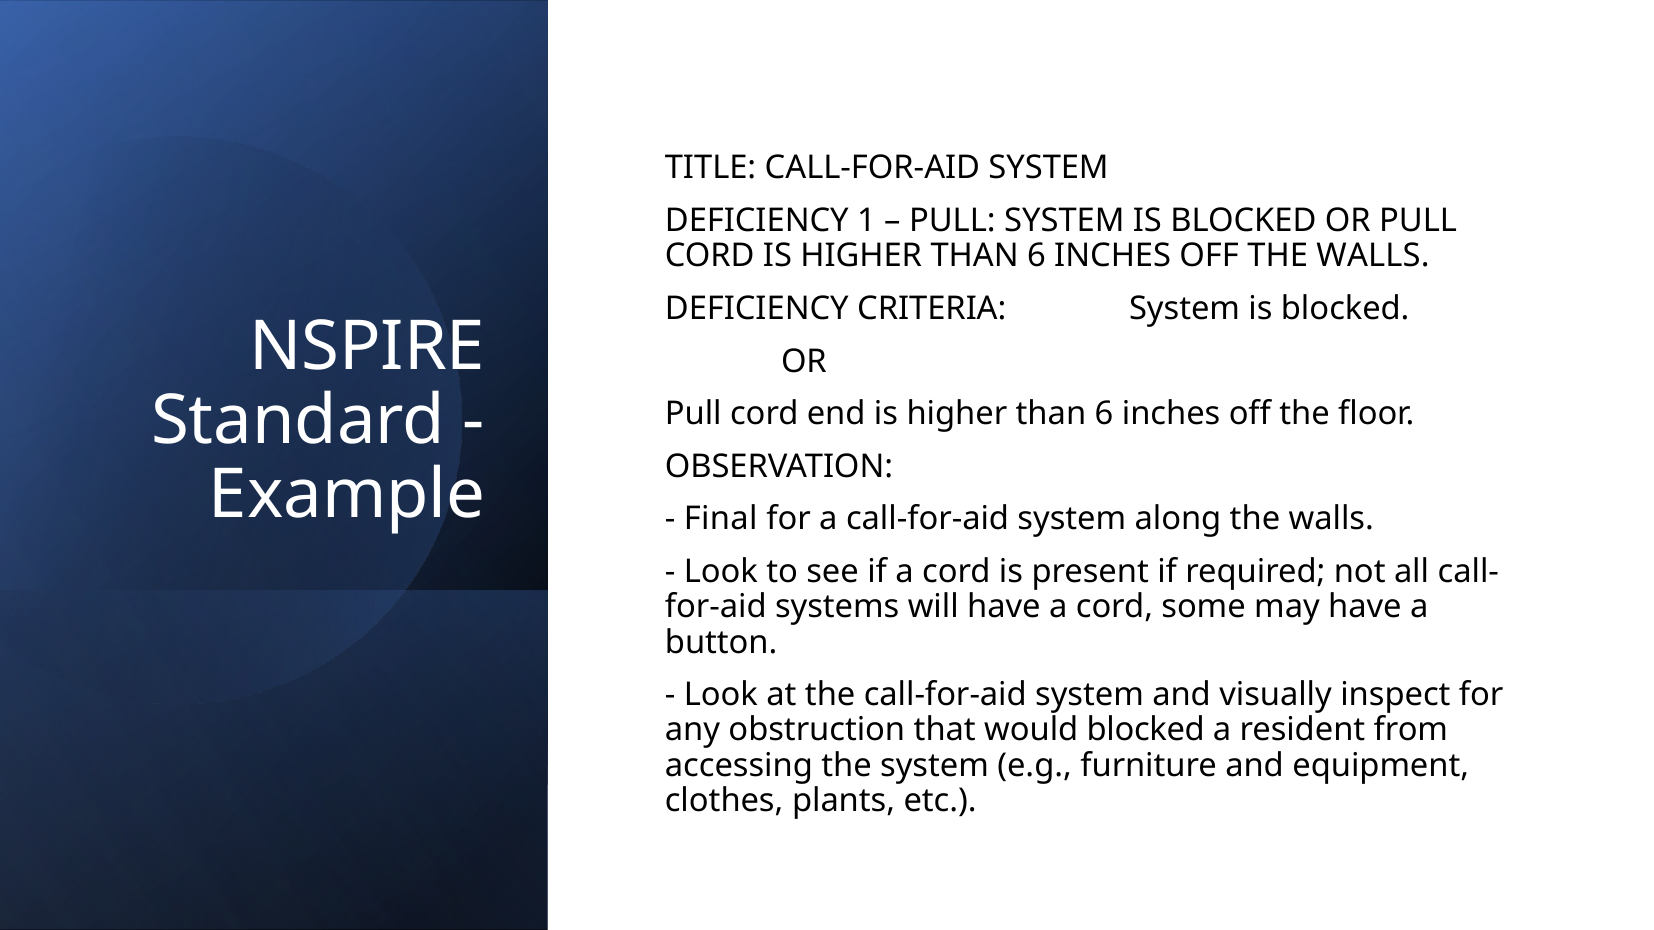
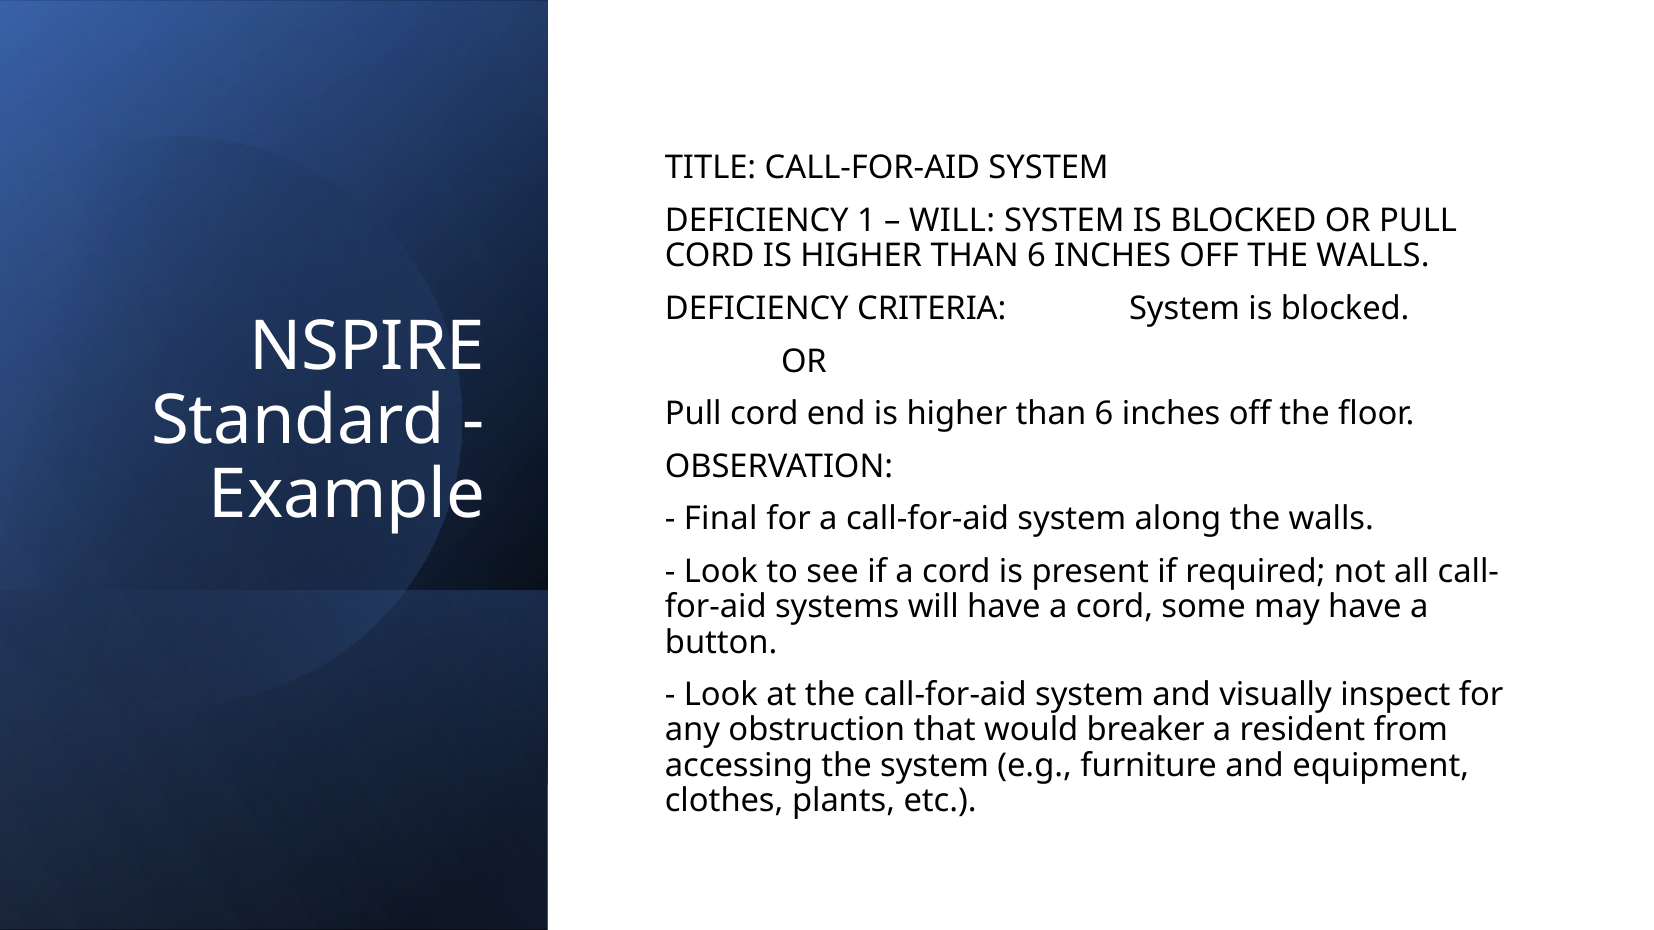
PULL: PULL -> WILL (952, 221)
would blocked: blocked -> breaker (1146, 730)
